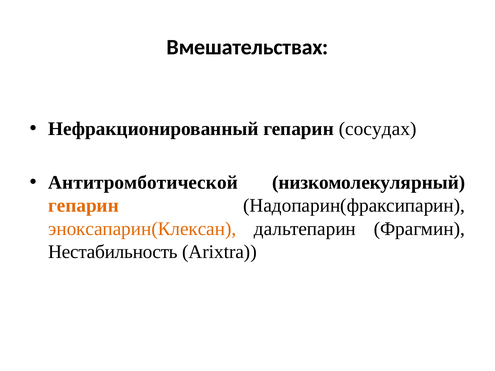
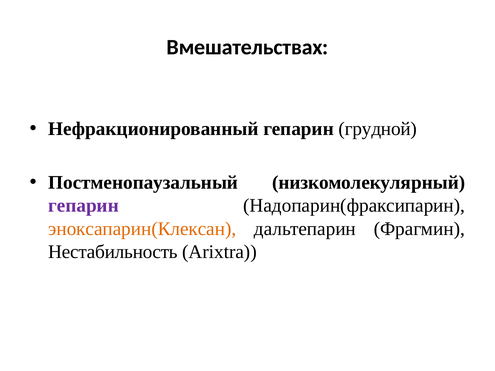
сосудах: сосудах -> грудной (378, 129)
Антитромботической: Антитромботической -> Постменопаузальный (143, 183)
гепарин colour: orange -> purple (84, 206)
